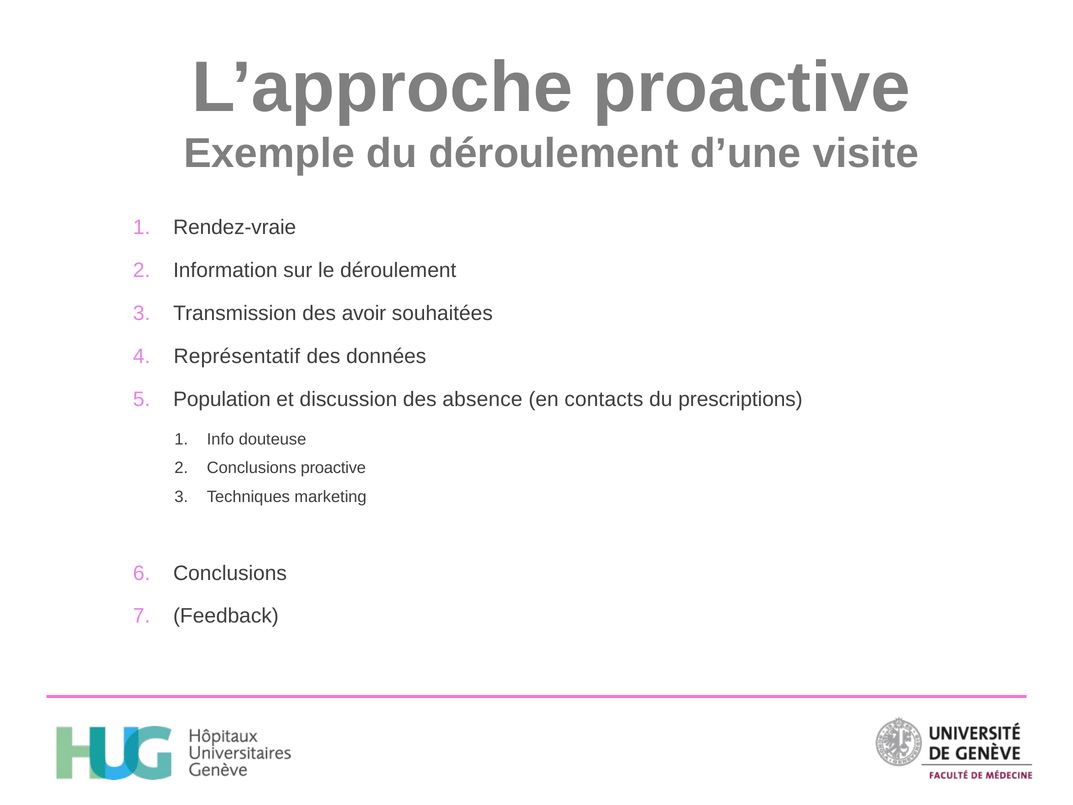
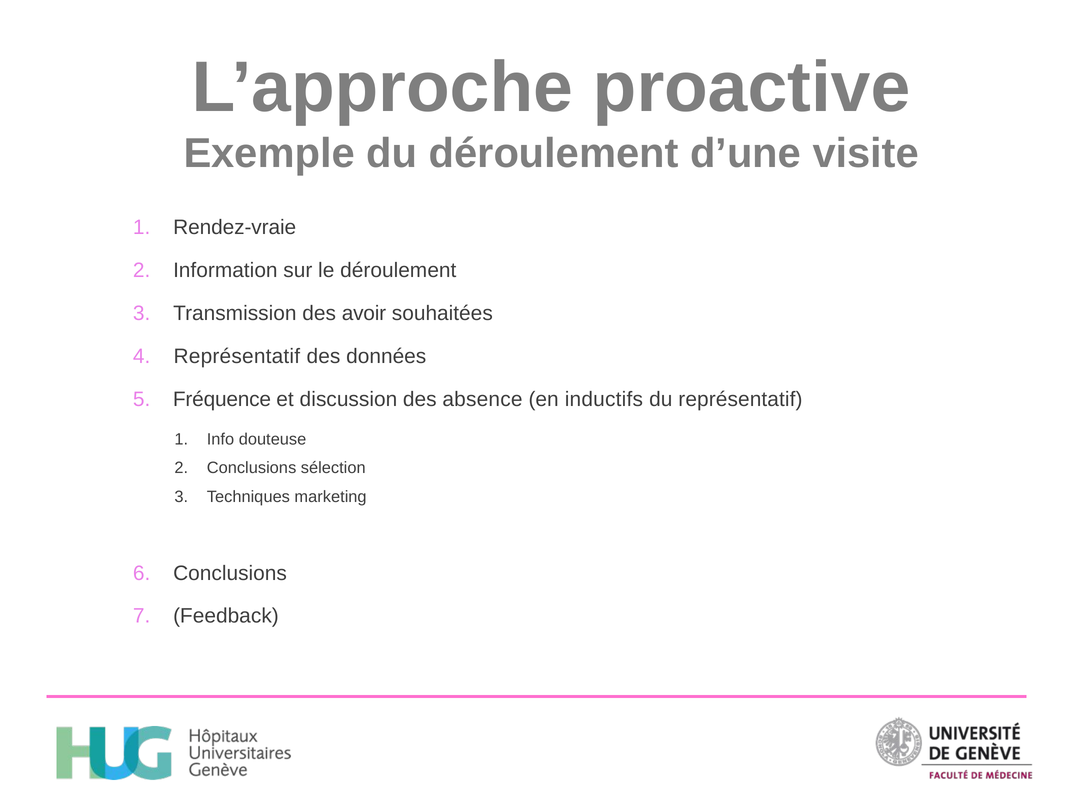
Population: Population -> Fréquence (222, 399)
contacts: contacts -> inductifs (604, 399)
du prescriptions: prescriptions -> représentatif (740, 399)
Conclusions proactive: proactive -> sélection (333, 468)
